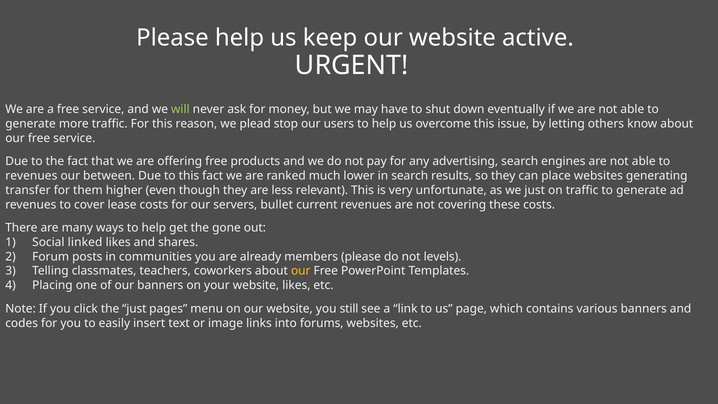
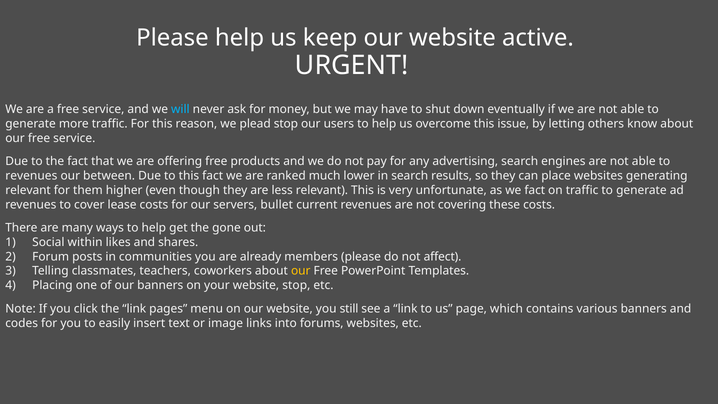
will colour: light green -> light blue (180, 109)
transfer: transfer -> relevant (28, 190)
we just: just -> fact (535, 190)
linked: linked -> within (85, 242)
levels: levels -> affect (443, 257)
website likes: likes -> stop (296, 285)
the just: just -> link (134, 309)
